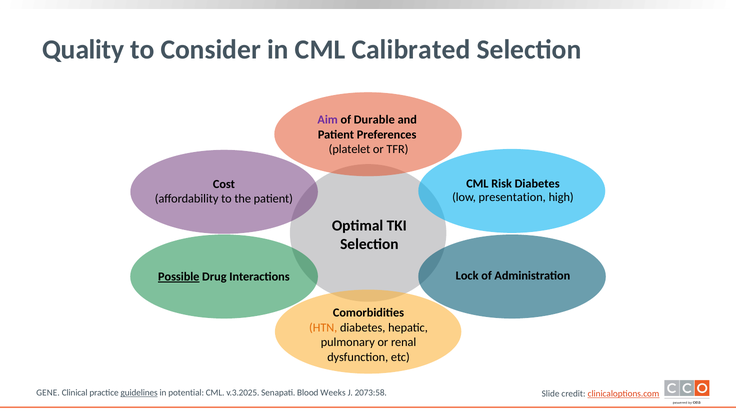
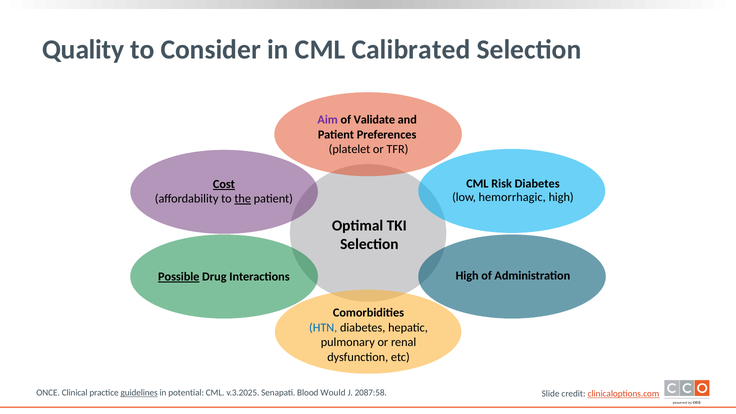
Durable: Durable -> Validate (374, 120)
Cost underline: none -> present (224, 184)
presentation: presentation -> hemorrhagic (512, 197)
the underline: none -> present (243, 199)
Lock: Lock -> High (467, 276)
HTN colour: orange -> blue (323, 328)
GENE: GENE -> ONCE (48, 393)
Weeks: Weeks -> Would (333, 393)
2073:58: 2073:58 -> 2087:58 (371, 393)
